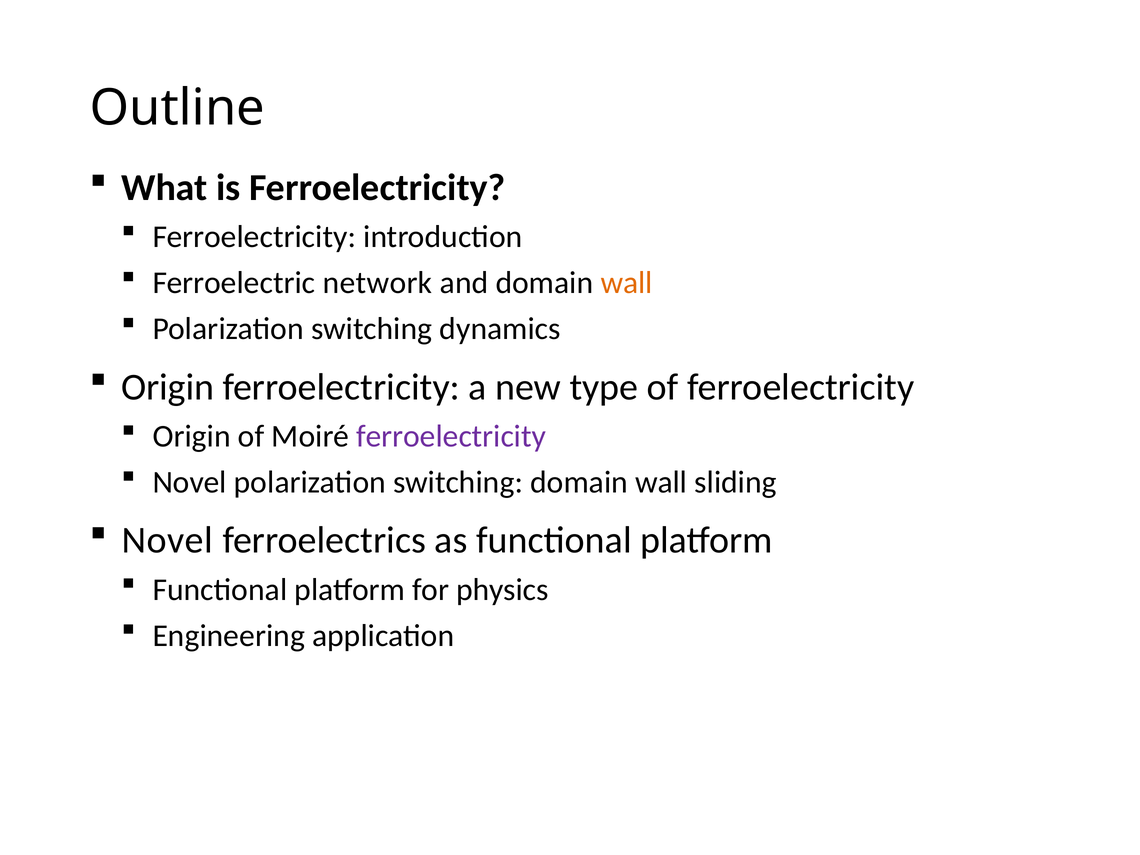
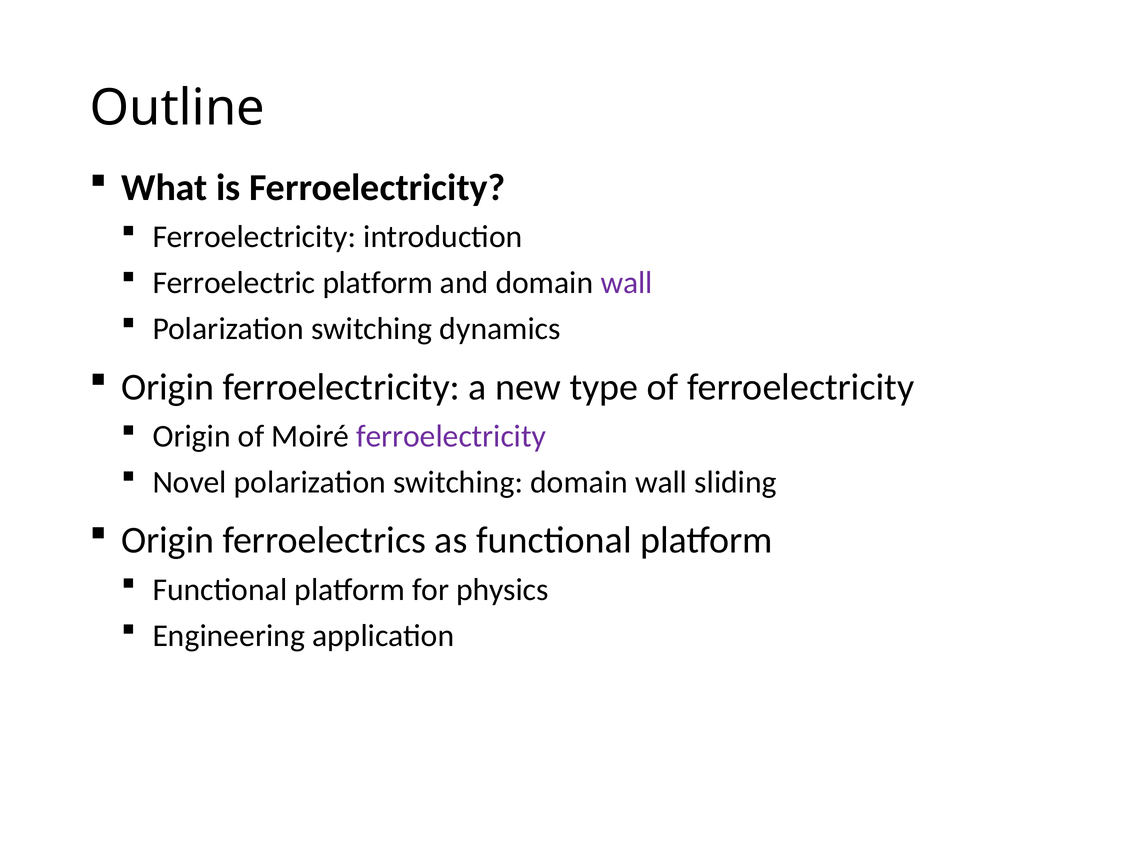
Ferroelectric network: network -> platform (378, 283)
wall colour: orange -> purple (627, 283)
Novel: Novel -> Origin (168, 540)
